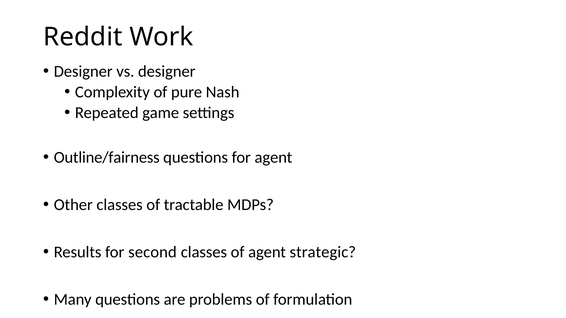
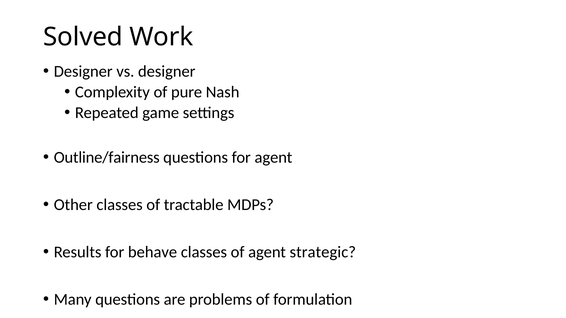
Reddit: Reddit -> Solved (83, 37)
second: second -> behave (153, 252)
